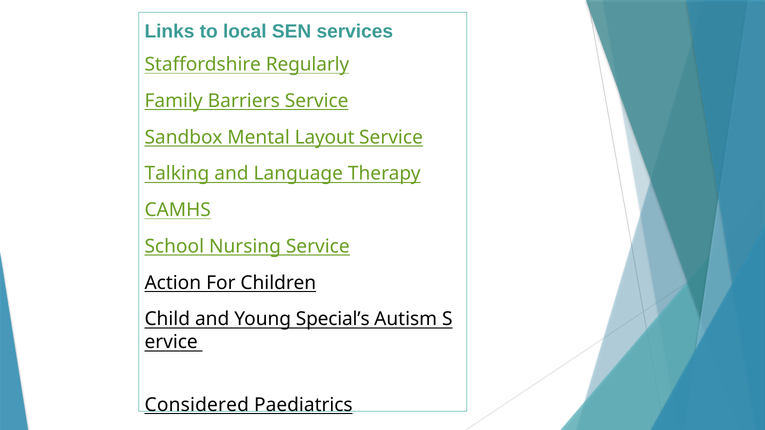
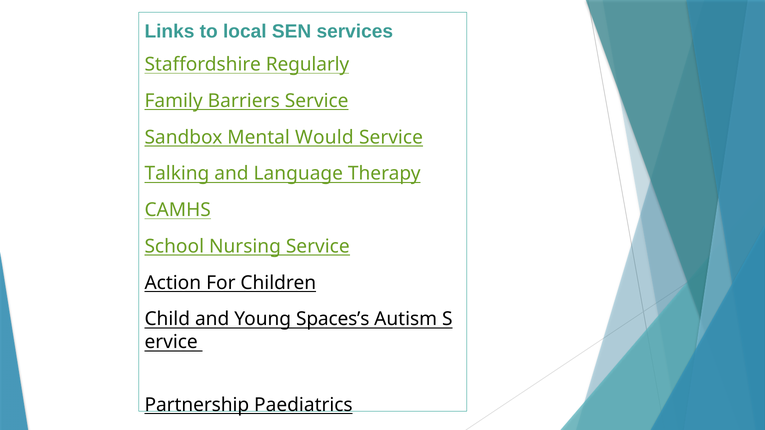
Layout: Layout -> Would (324, 137)
Special’s: Special’s -> Spaces’s (333, 319)
Considered: Considered -> Partnership (197, 405)
